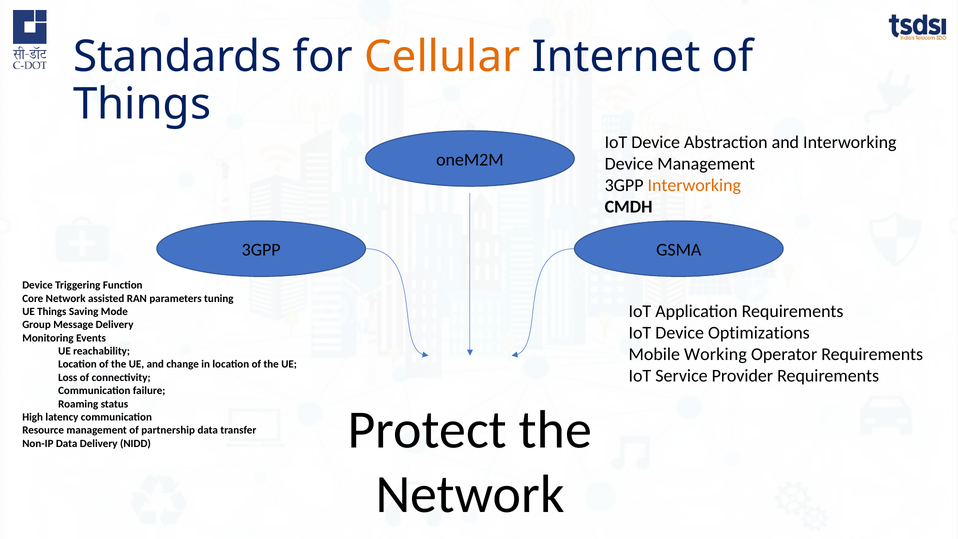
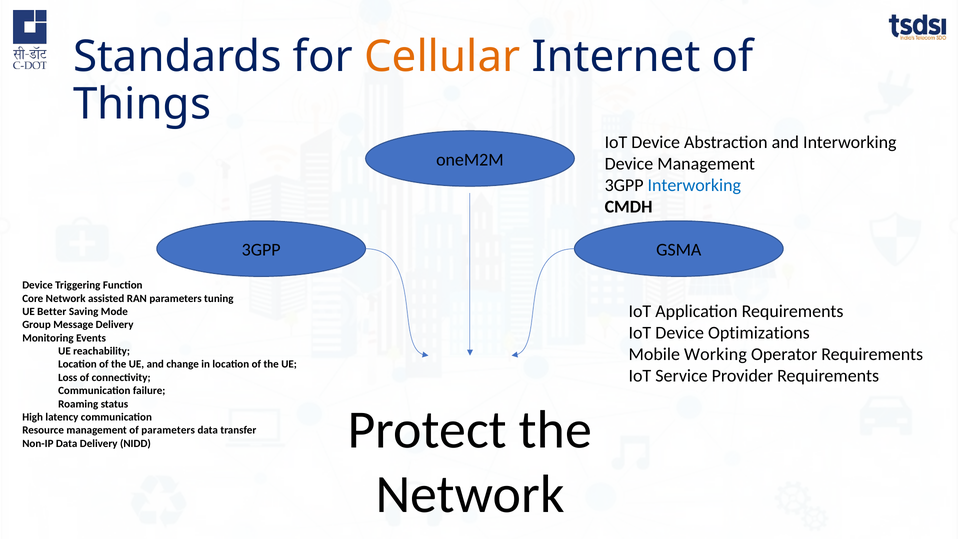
Interworking colour: orange -> blue (694, 185)
UE Things: Things -> Better (52, 312)
of partnership: partnership -> parameters (168, 430)
